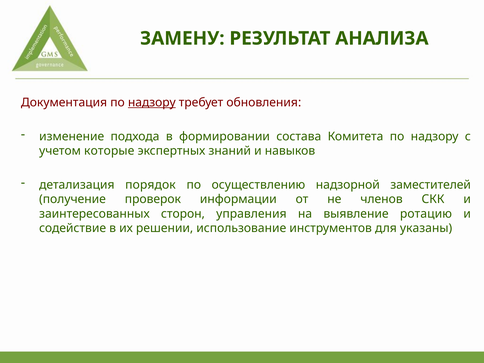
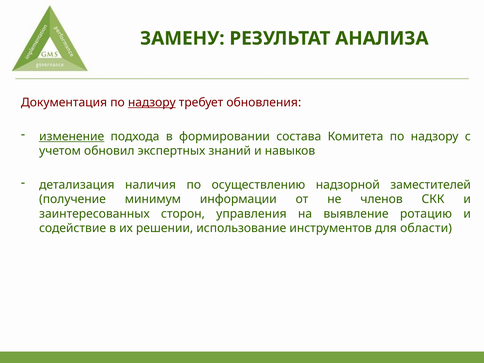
изменение underline: none -> present (72, 136)
которые: которые -> обновил (109, 151)
порядок: порядок -> наличия (150, 185)
проверок: проверок -> минимум (153, 199)
указаны: указаны -> области (426, 228)
